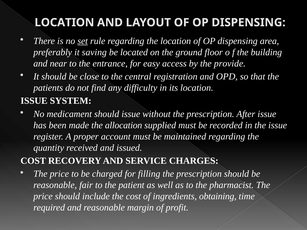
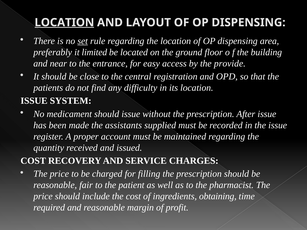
LOCATION underline: none -> present (64, 23)
saving: saving -> limited (94, 52)
allocation: allocation -> assistants (124, 125)
